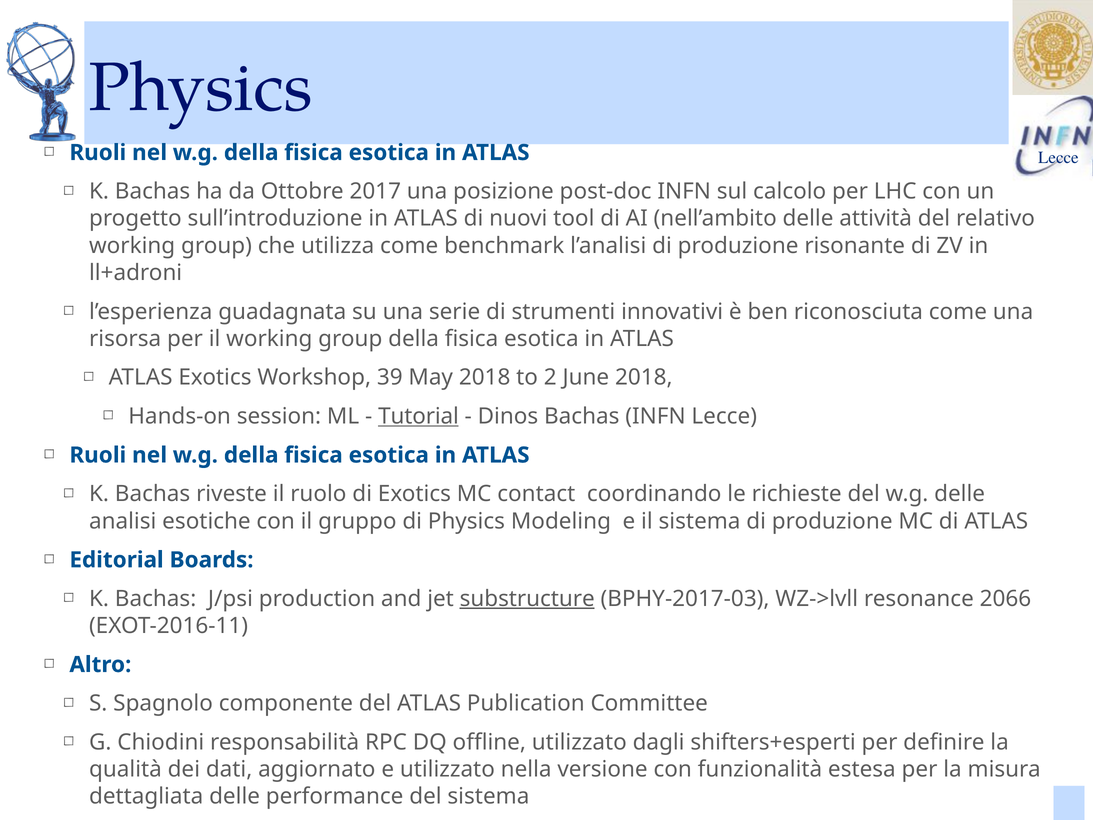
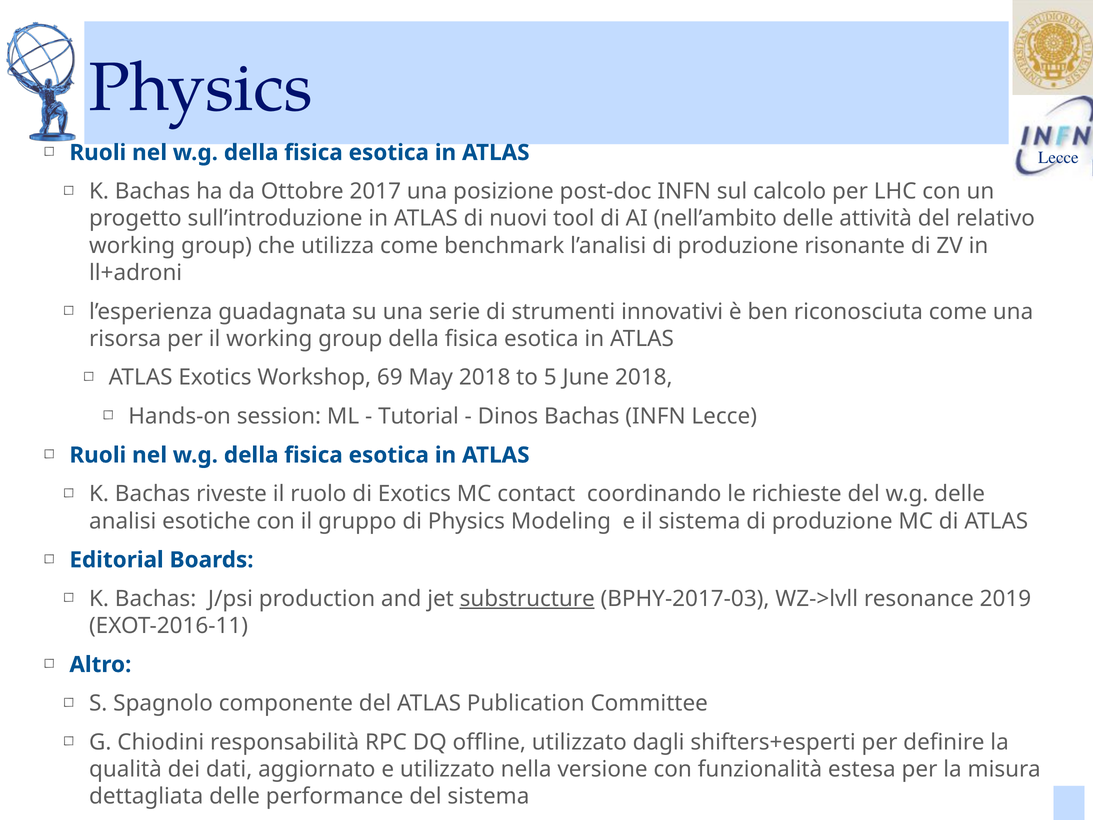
39: 39 -> 69 (390, 377)
2: 2 -> 5 (550, 377)
Tutorial underline: present -> none (419, 416)
2066: 2066 -> 2019 (1005, 599)
